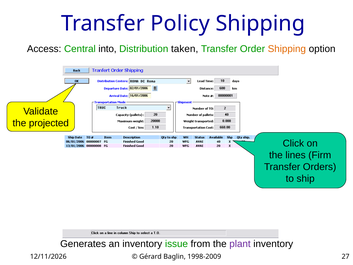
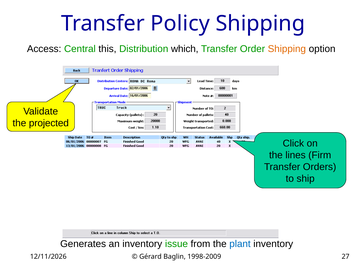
into: into -> this (107, 49)
taken: taken -> which (185, 49)
plant colour: purple -> blue (240, 244)
